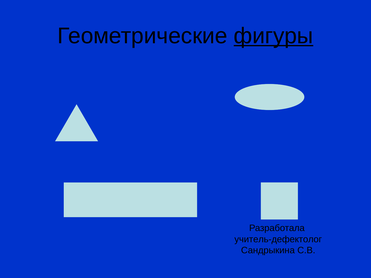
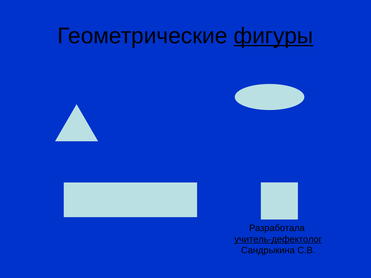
учитель-дефектолог underline: none -> present (278, 239)
